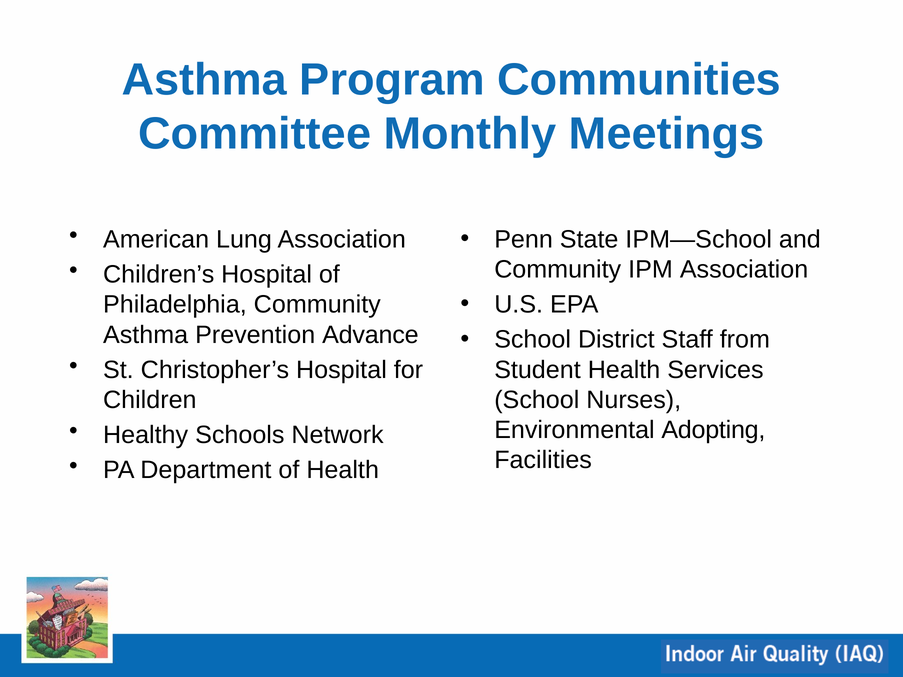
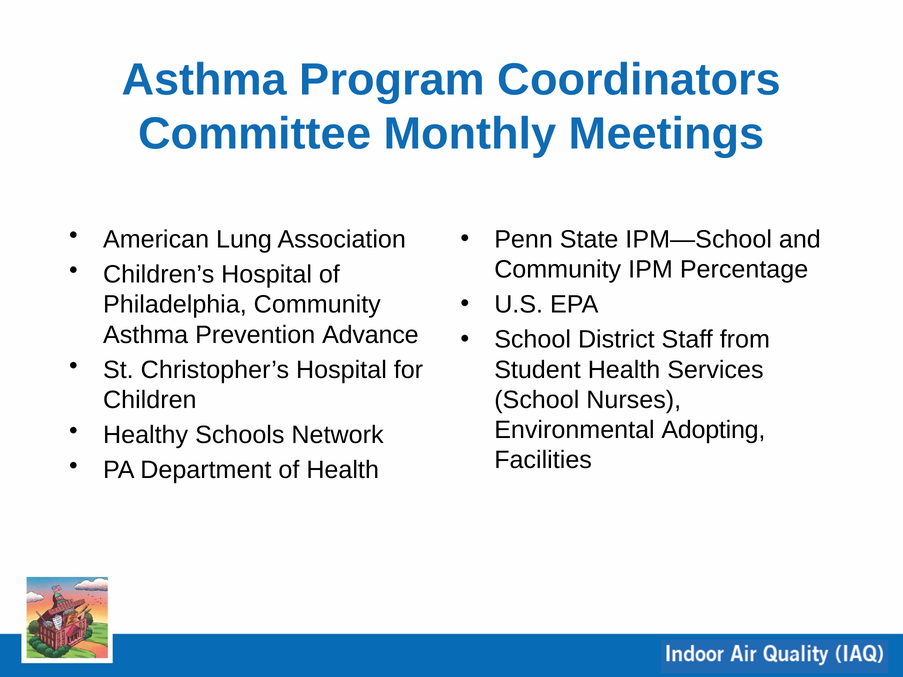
Communities: Communities -> Coordinators (639, 80)
IPM Association: Association -> Percentage (744, 270)
